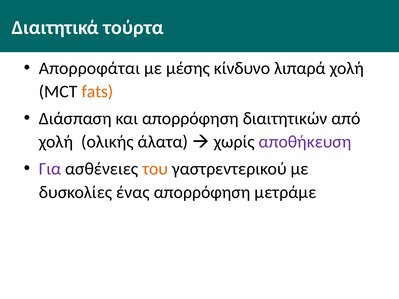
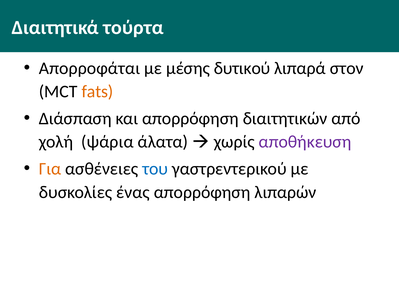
κίνδυνο: κίνδυνο -> δυτικού (242, 68)
λιπαρά χολή: χολή -> στον (347, 68)
ολικής: ολικής -> ψάρια (107, 142)
Για colour: purple -> orange (50, 169)
του colour: orange -> blue (155, 169)
μετράμε: μετράμε -> λιπαρών (285, 192)
